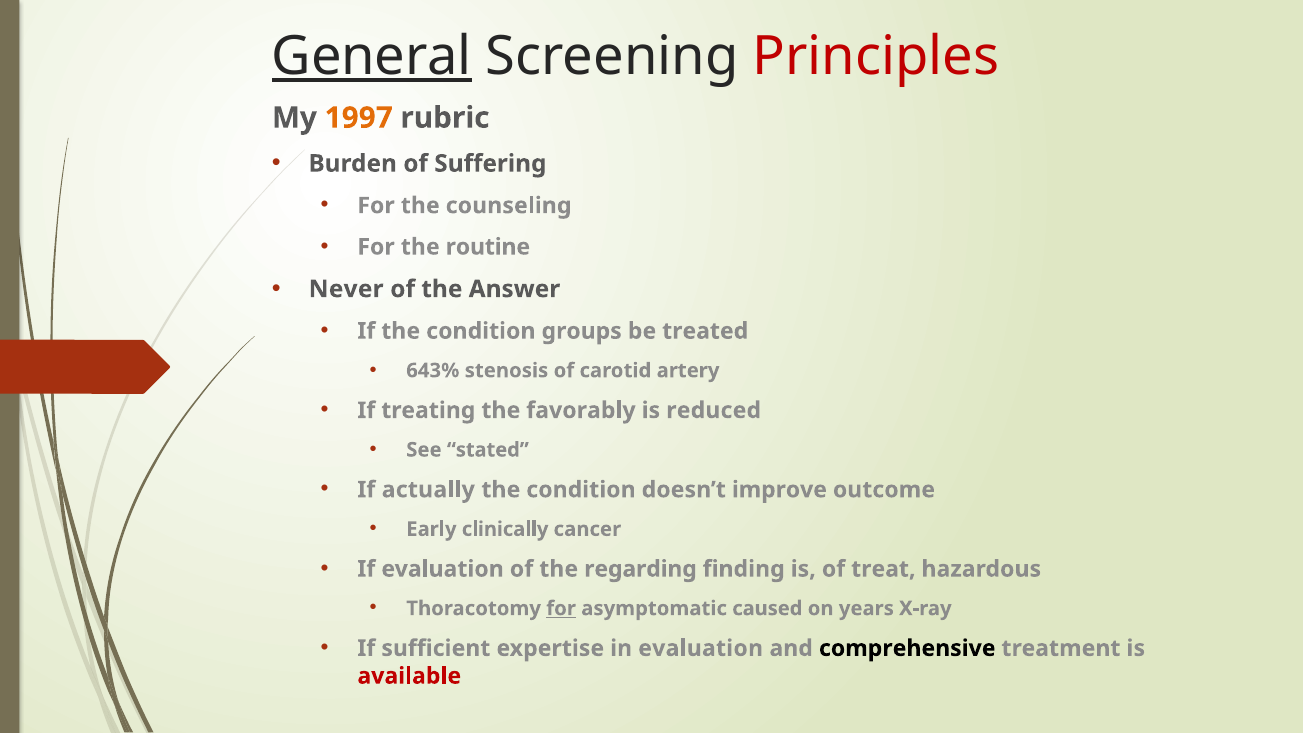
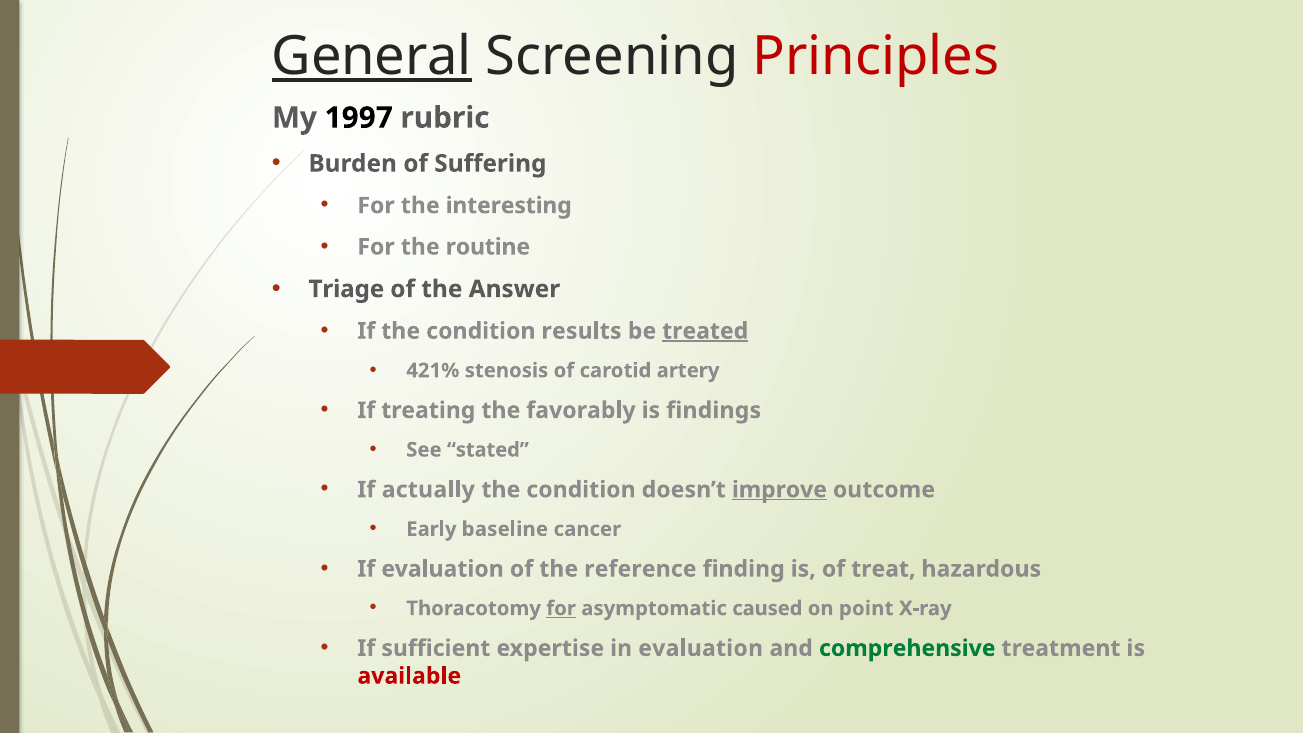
1997 colour: orange -> black (359, 118)
counseling: counseling -> interesting (509, 206)
Never: Never -> Triage (346, 289)
groups: groups -> results (582, 331)
treated underline: none -> present (705, 331)
643%: 643% -> 421% (433, 371)
reduced: reduced -> findings (714, 410)
improve underline: none -> present (779, 490)
clinically: clinically -> baseline (505, 529)
regarding: regarding -> reference (640, 569)
years: years -> point (866, 608)
comprehensive colour: black -> green (907, 648)
